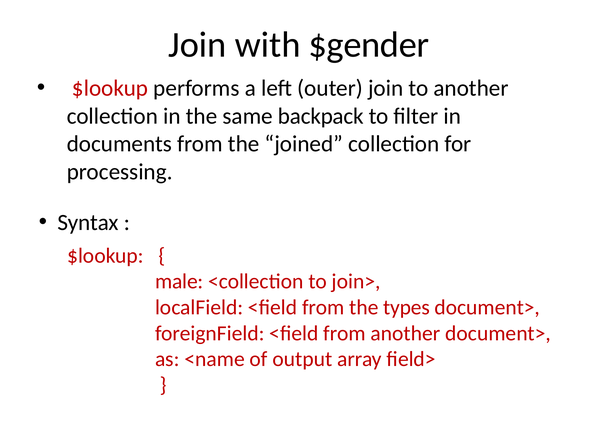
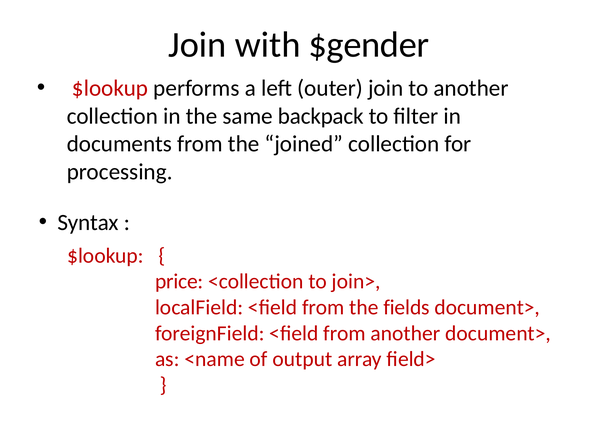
male: male -> price (179, 281)
types: types -> fields (407, 307)
